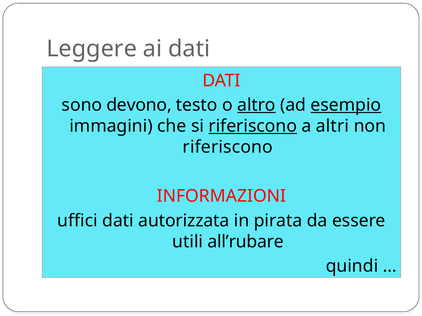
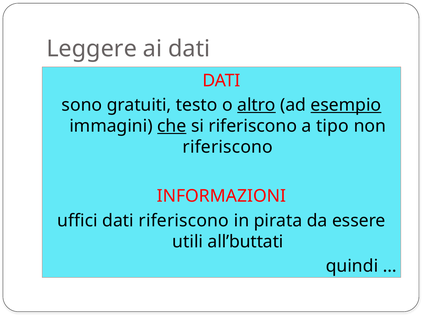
devono: devono -> gratuiti (139, 105)
che underline: none -> present (172, 126)
riferiscono underline: present -> none (253, 126)
altri: altri -> tipo (332, 126)
dati autorizzata: autorizzata -> riferiscono (184, 221)
all’rubare: all’rubare -> all’buttati (246, 242)
